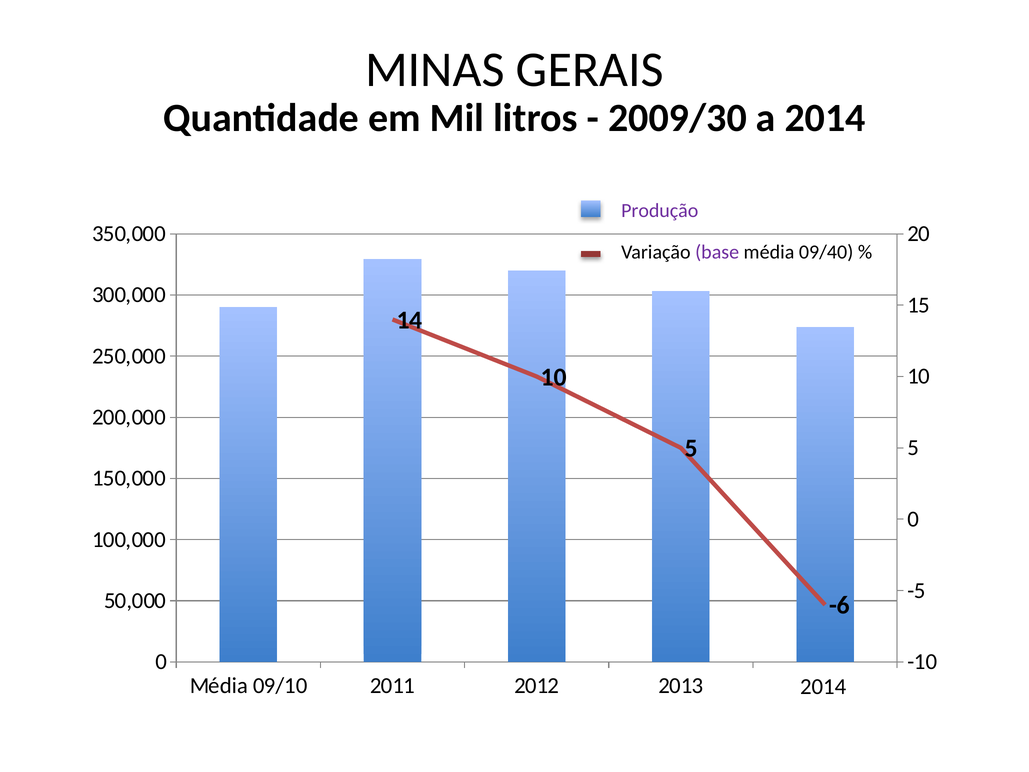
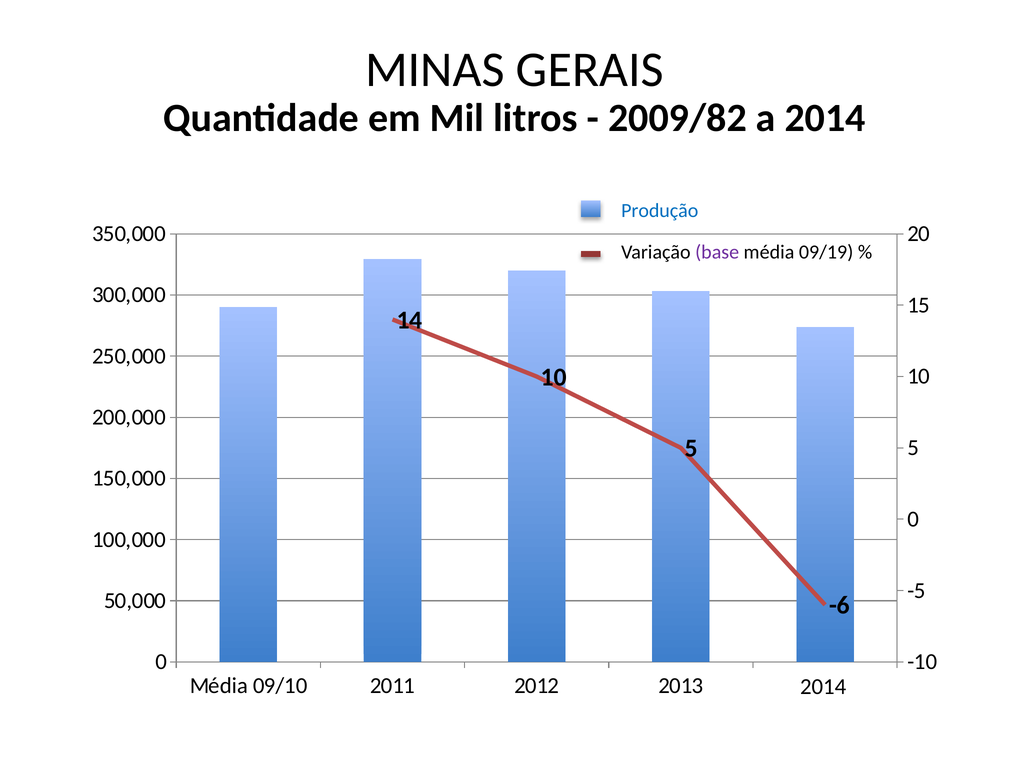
2009/30: 2009/30 -> 2009/82 (677, 118)
Produção colour: purple -> blue (660, 210)
09/40: 09/40 -> 09/19 (826, 252)
